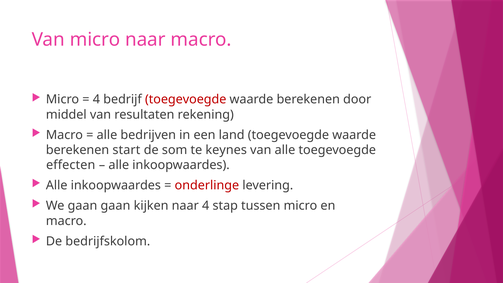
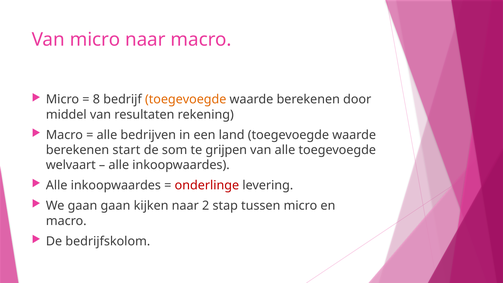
4: 4 -> 8 (96, 99)
toegevoegde colour: red -> orange (186, 99)
keynes: keynes -> grijpen (226, 150)
effecten: effecten -> welvaart (71, 165)
naar 4: 4 -> 2 (206, 206)
